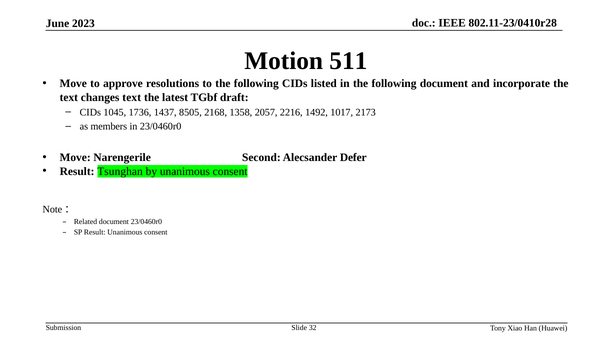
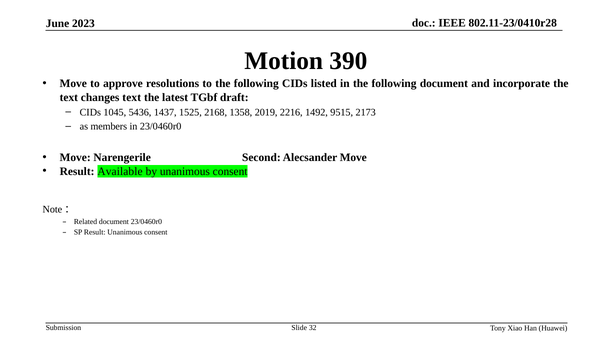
511: 511 -> 390 (348, 61)
1736: 1736 -> 5436 (140, 112)
8505: 8505 -> 1525 (190, 112)
2057: 2057 -> 2019 (266, 112)
1017: 1017 -> 9515 (342, 112)
Alecsander Defer: Defer -> Move (353, 158)
Tsunghan: Tsunghan -> Available (120, 171)
